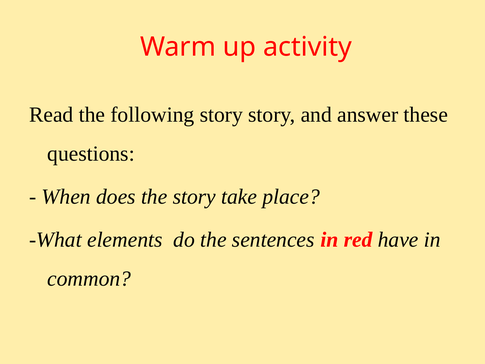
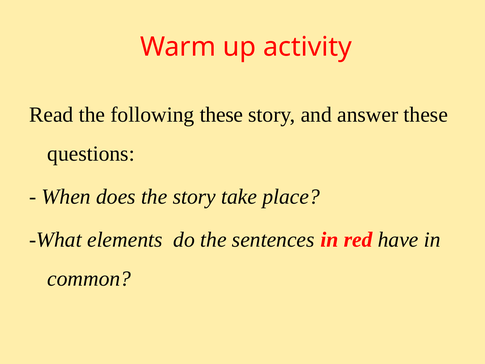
following story: story -> these (221, 115)
